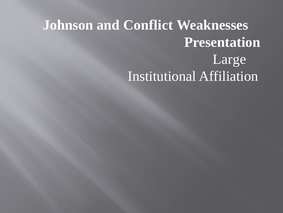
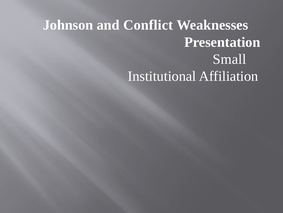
Large: Large -> Small (229, 59)
